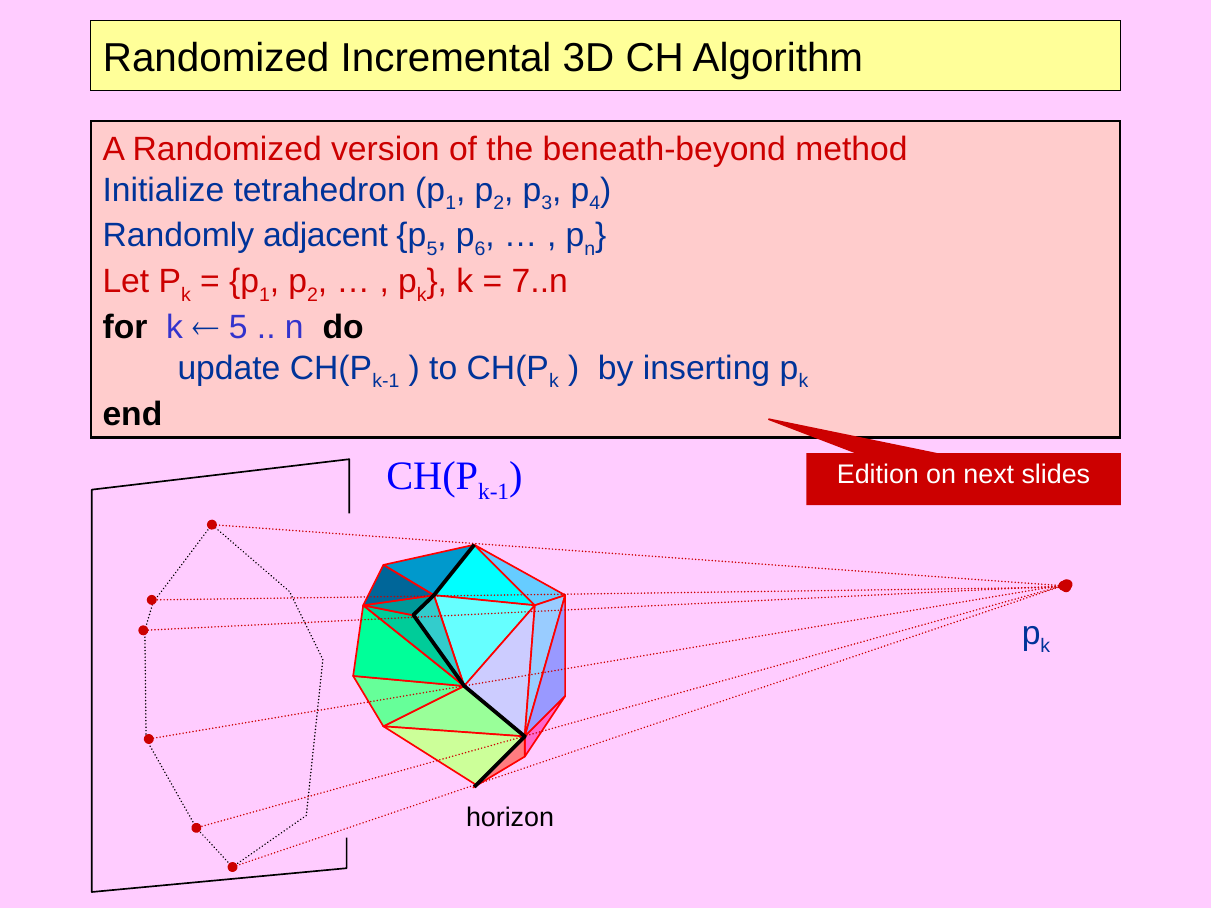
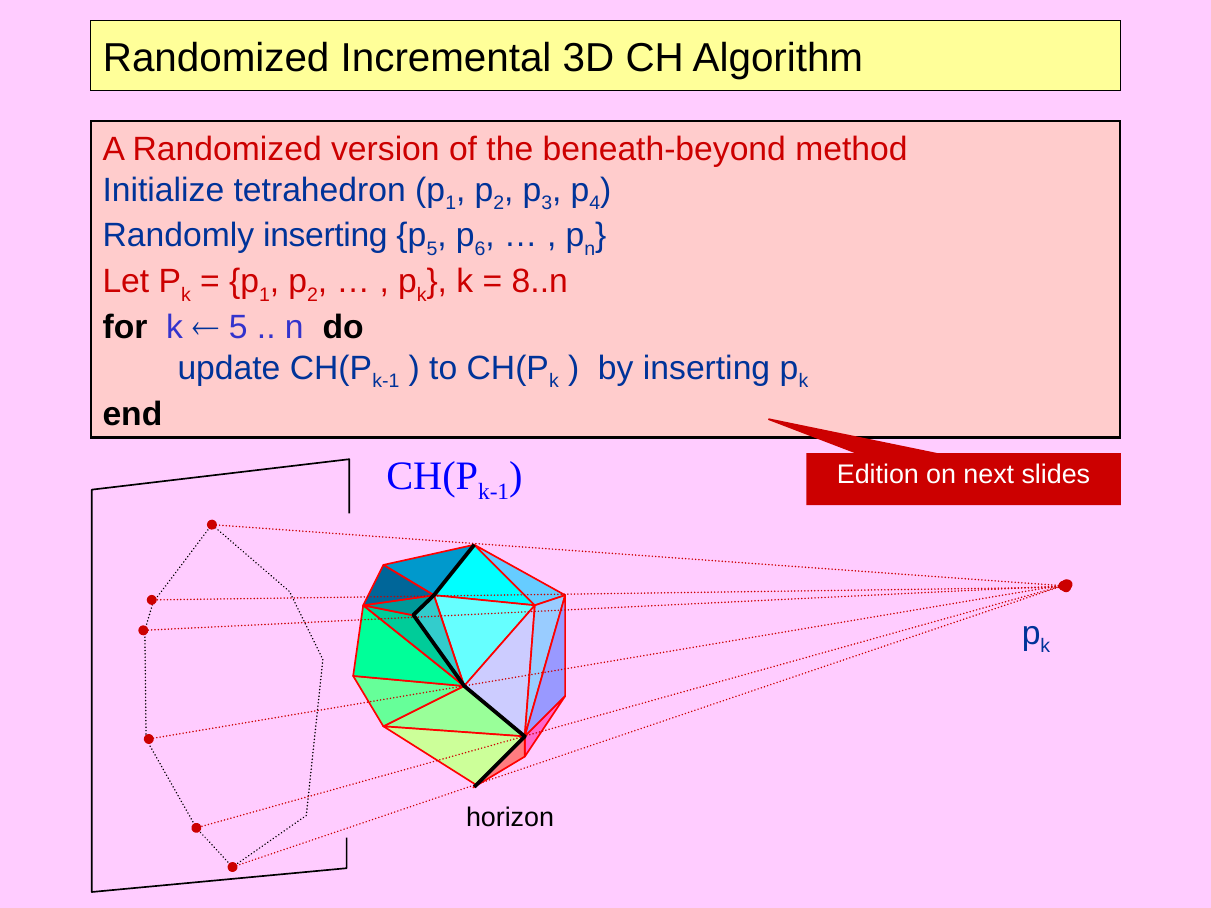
Randomly adjacent: adjacent -> inserting (325, 236)
7..n: 7..n -> 8..n (540, 282)
